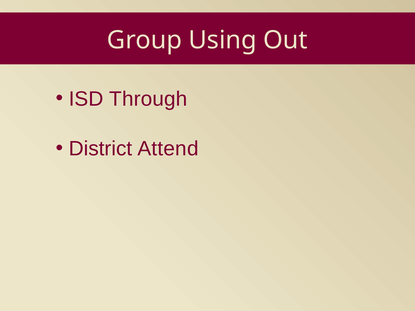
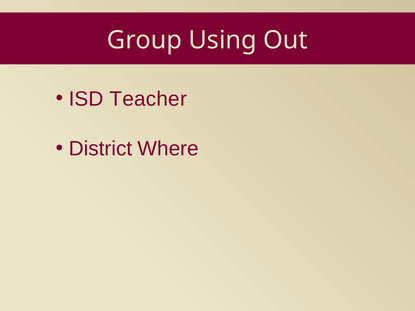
Through: Through -> Teacher (148, 99)
Attend: Attend -> Where (168, 149)
